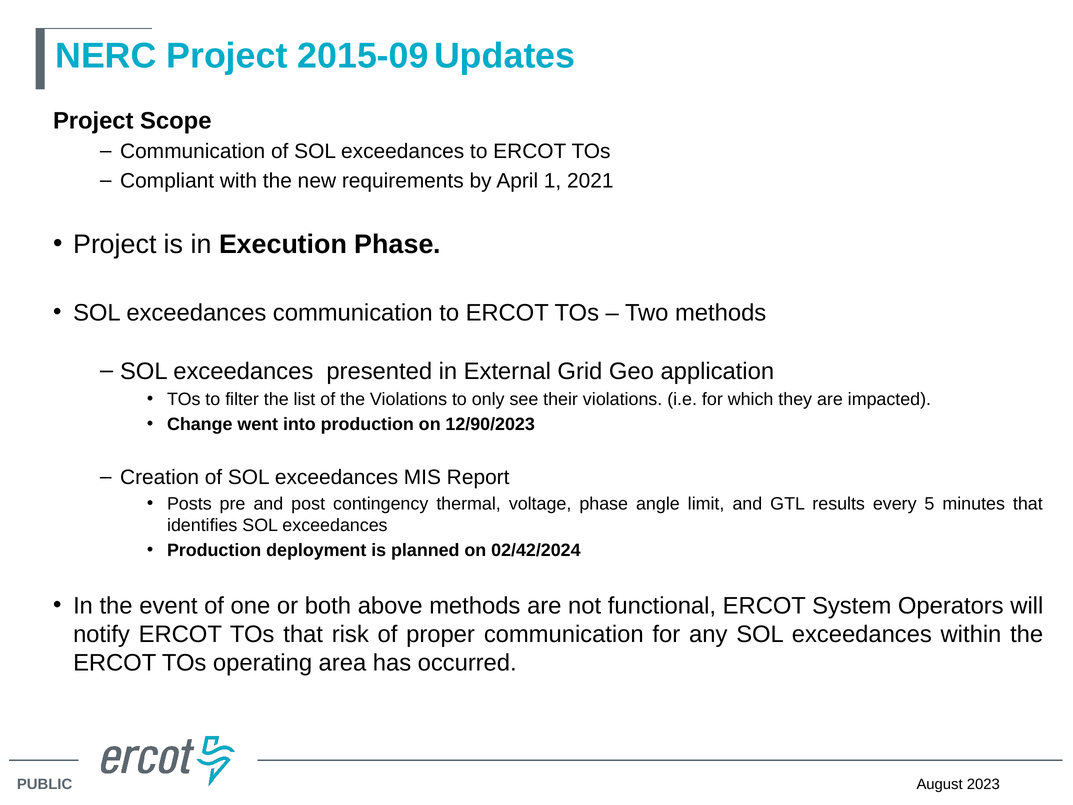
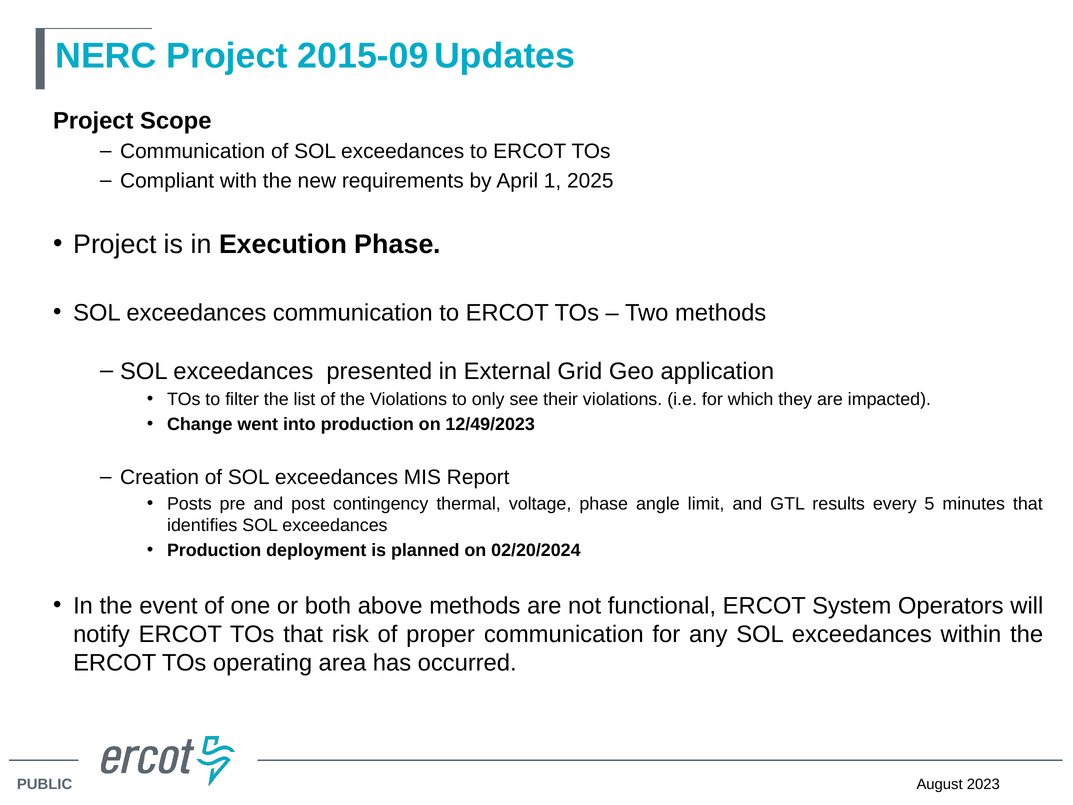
2021: 2021 -> 2025 (590, 181)
12/90/2023: 12/90/2023 -> 12/49/2023 (490, 424)
02/42/2024: 02/42/2024 -> 02/20/2024 (536, 550)
